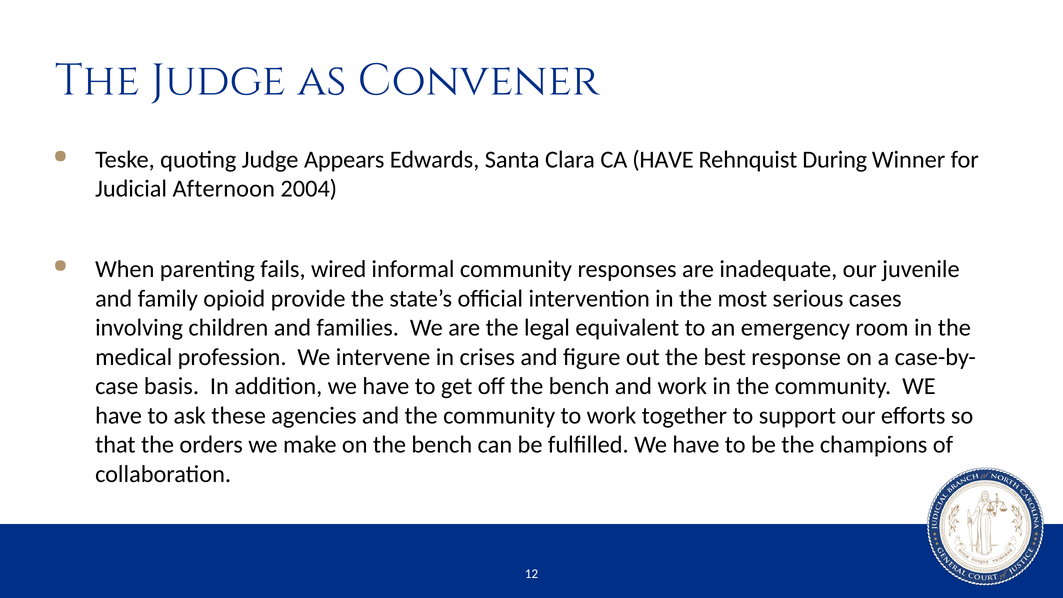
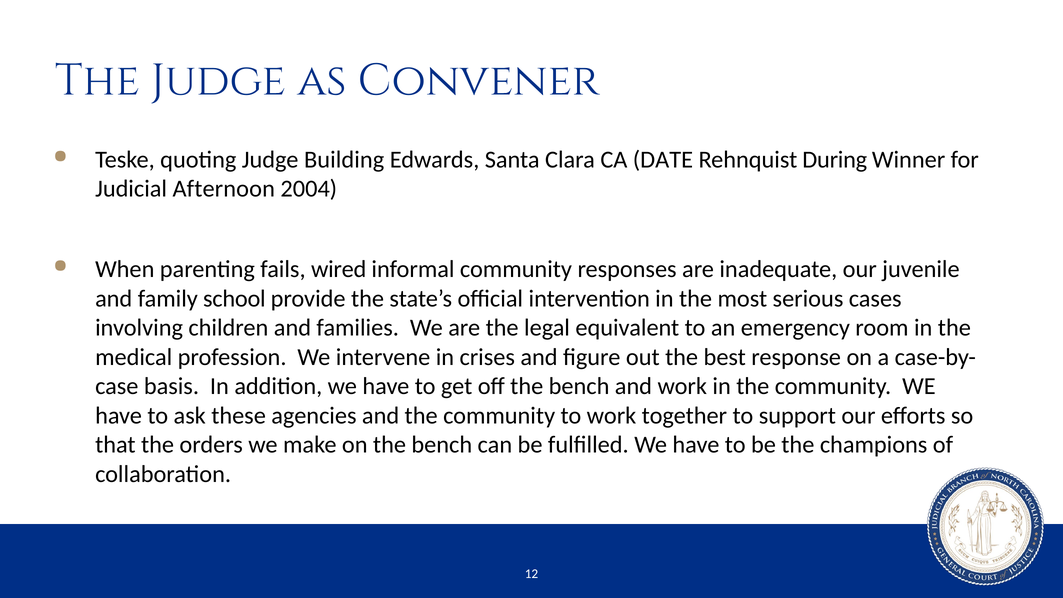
Appears: Appears -> Building (344, 160)
CA HAVE: HAVE -> DATE (663, 160)
opioid: opioid -> school (234, 299)
